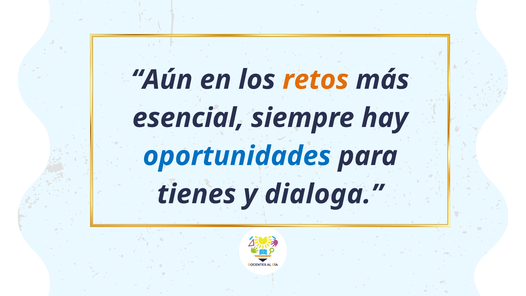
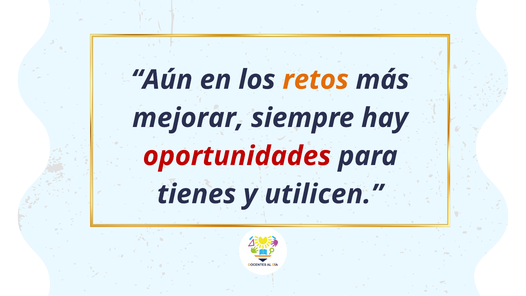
esencial: esencial -> mejorar (188, 118)
oportunidades colour: blue -> red (237, 156)
dialoga: dialoga -> utilicen (324, 194)
